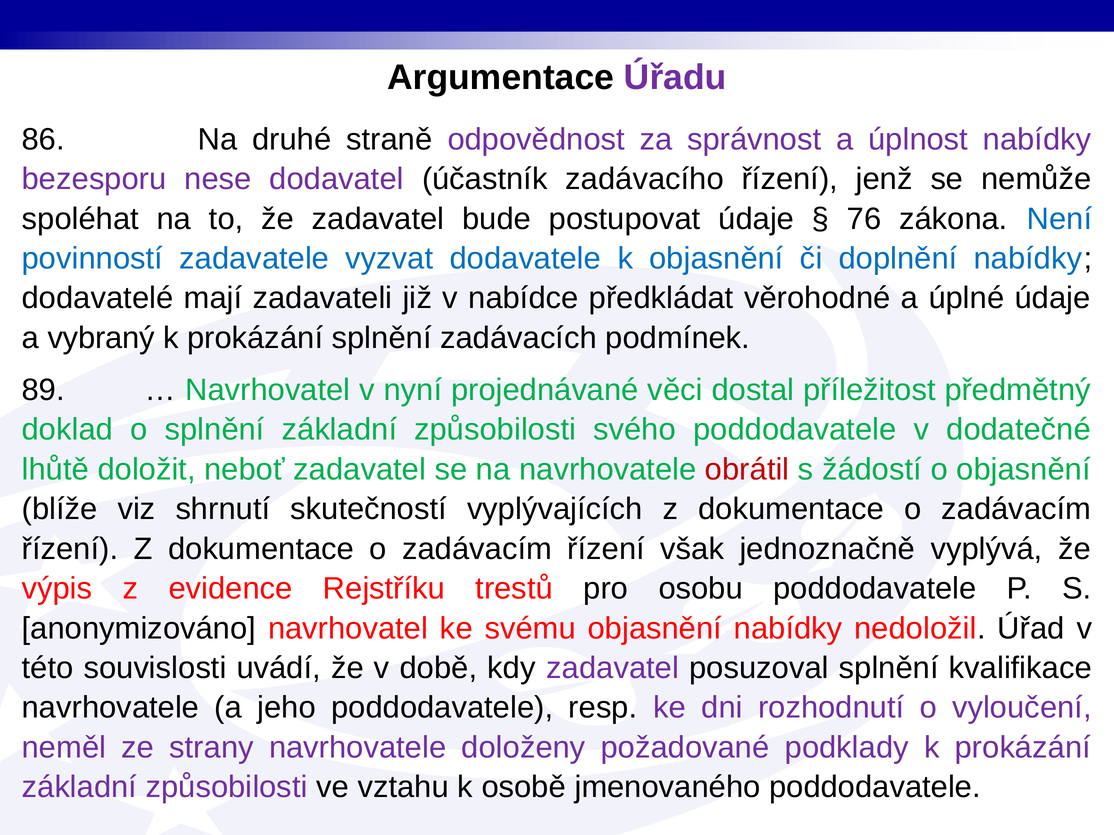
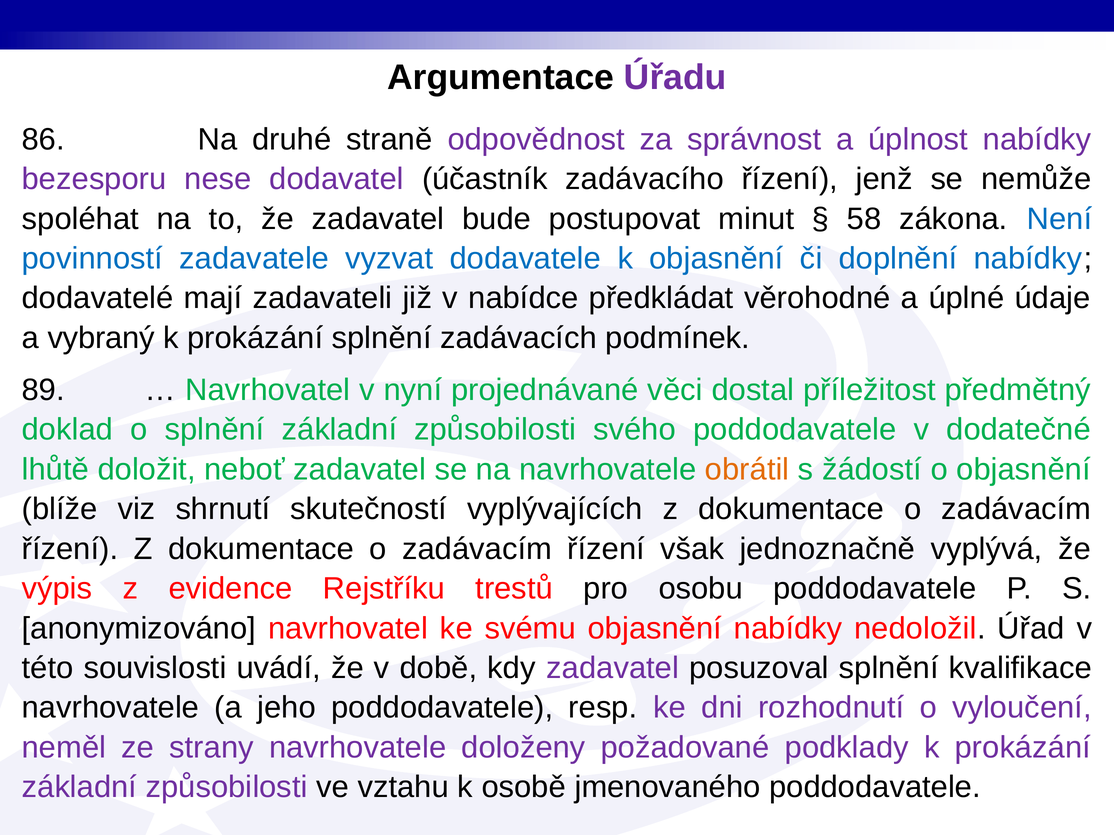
postupovat údaje: údaje -> minut (756, 219)
76: 76 -> 58 (864, 219)
obrátil colour: red -> orange (747, 470)
